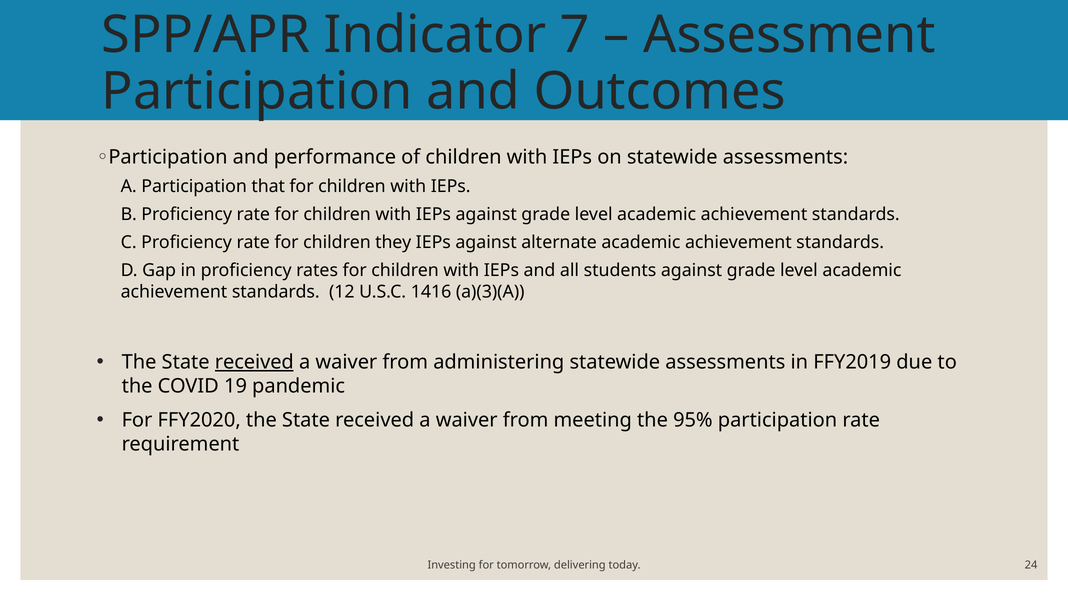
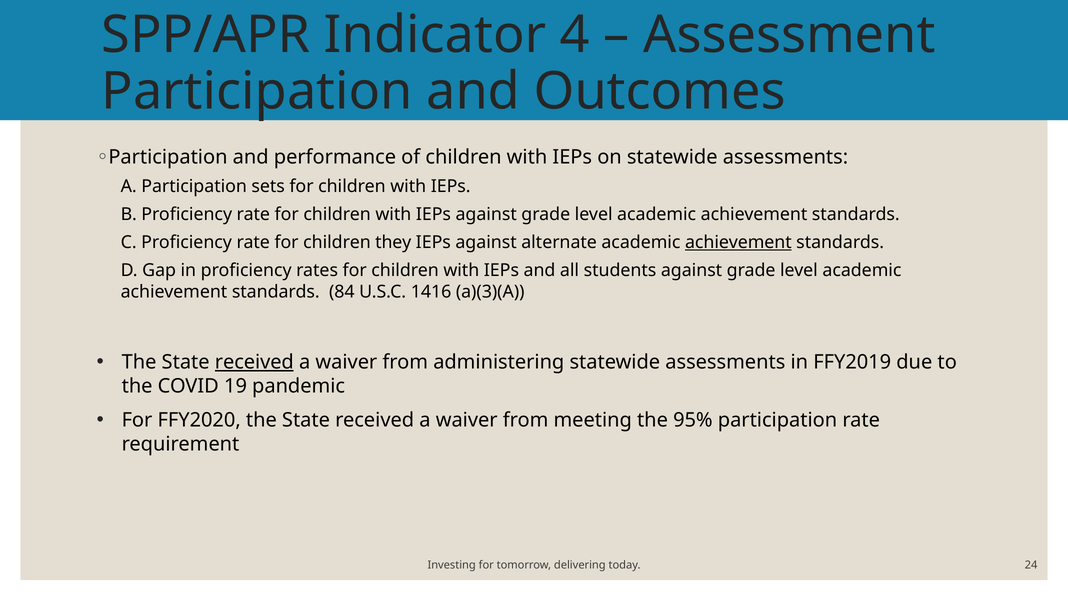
7: 7 -> 4 (575, 35)
that: that -> sets (268, 186)
achievement underline: none -> present (738, 242)
12: 12 -> 84 (342, 292)
